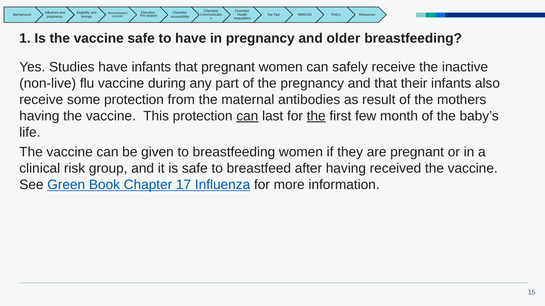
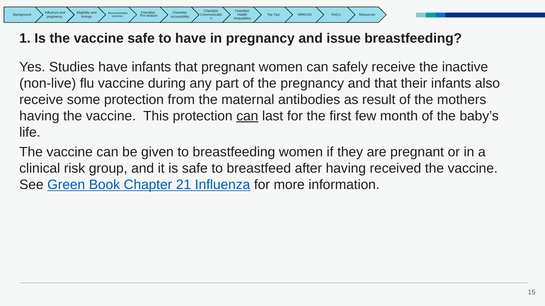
older: older -> issue (344, 39)
the underline: present -> none (316, 116)
17: 17 -> 21 (184, 185)
